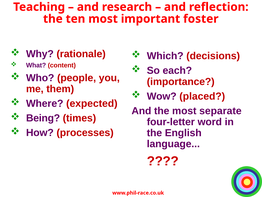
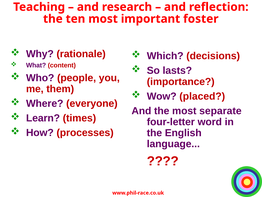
each: each -> lasts (177, 70)
expected: expected -> everyone (92, 103)
Being: Being -> Learn (43, 118)
